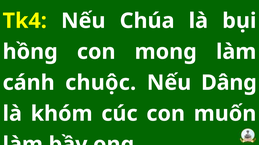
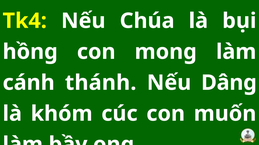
chuộc: chuộc -> thánh (101, 83)
